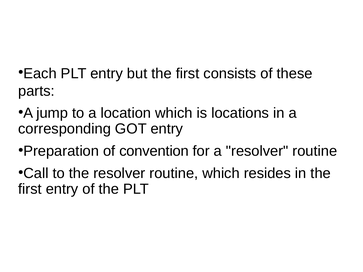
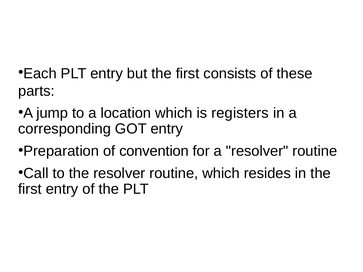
locations: locations -> registers (240, 113)
